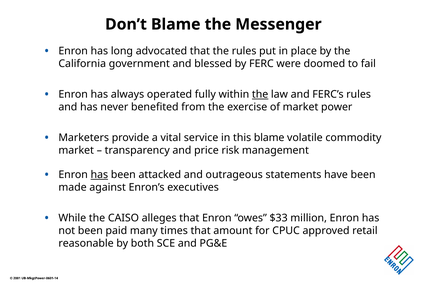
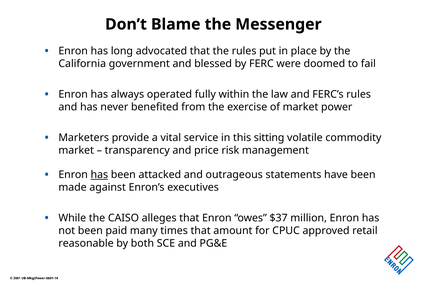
the underline: present -> none (260, 94)
this blame: blame -> sitting (269, 137)
$33: $33 -> $37 (279, 218)
